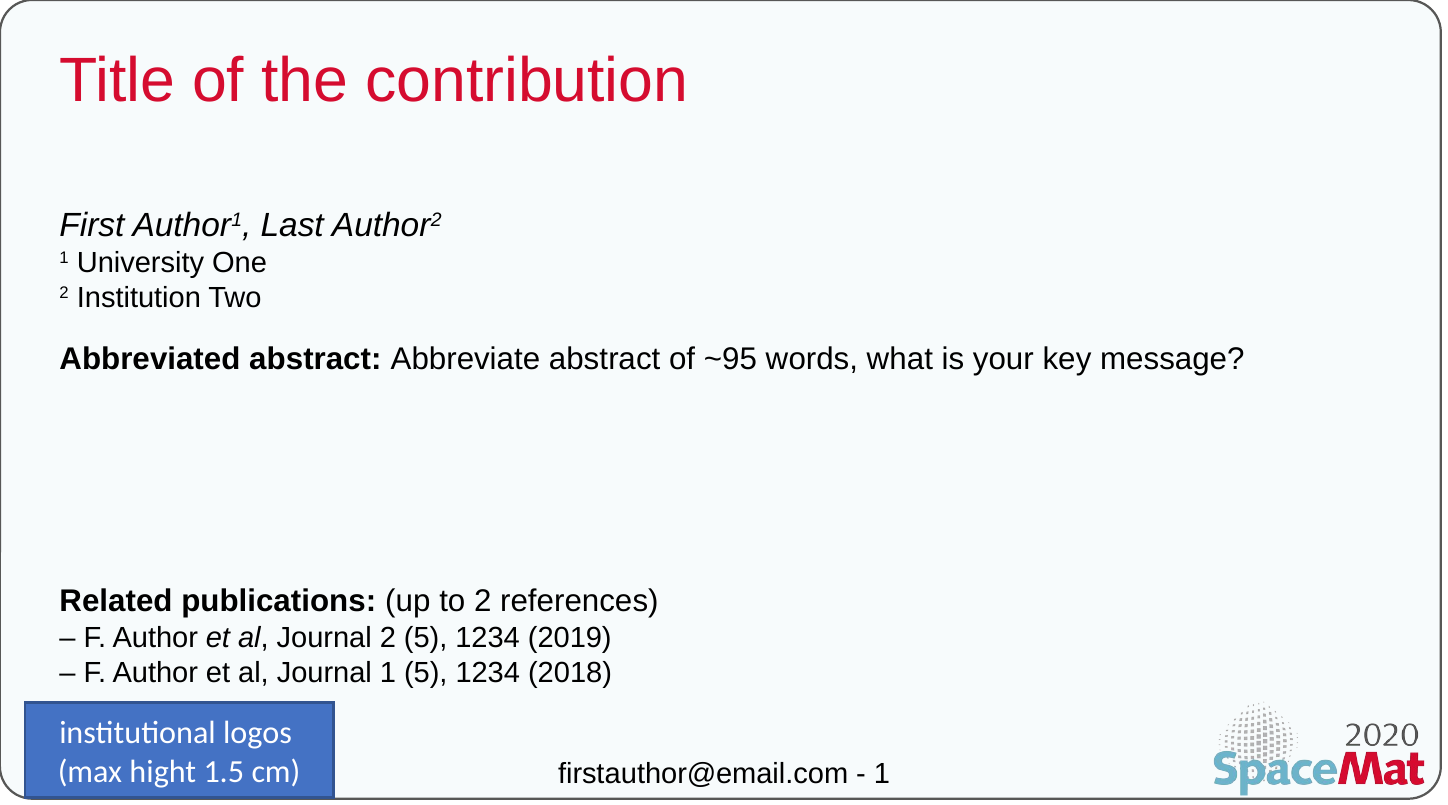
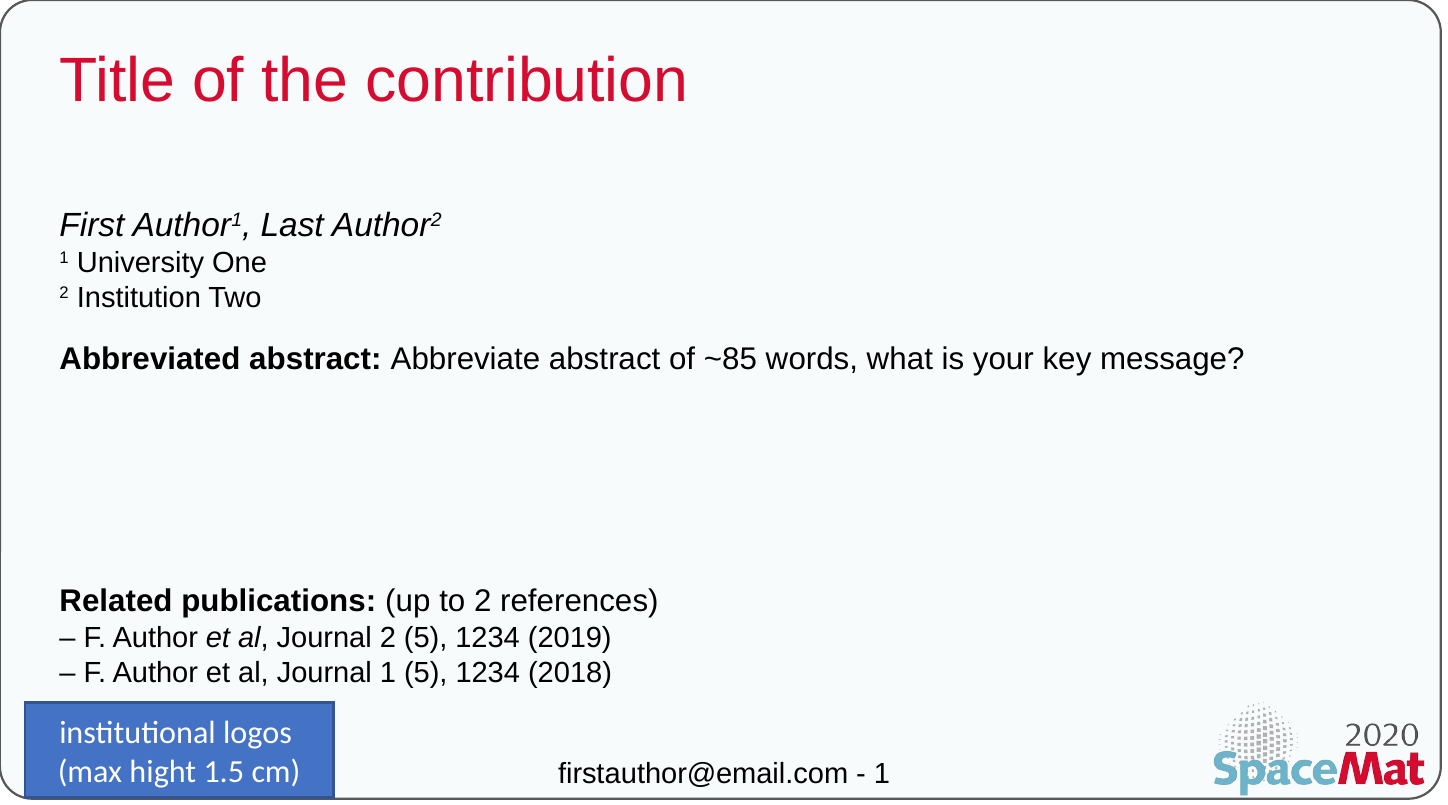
~95: ~95 -> ~85 (730, 359)
